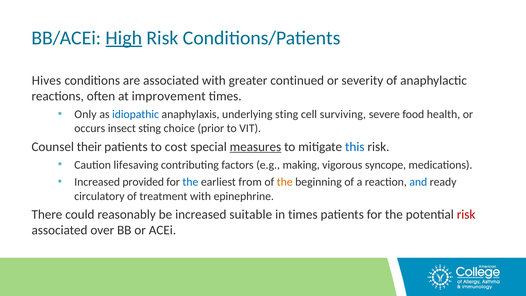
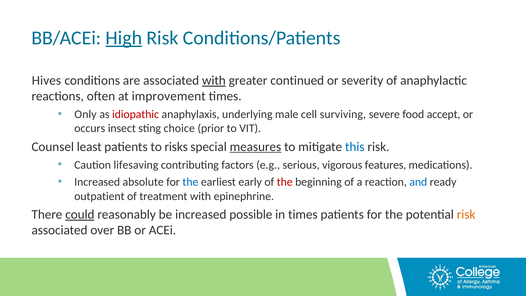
with underline: none -> present (214, 80)
idiopathic colour: blue -> red (136, 114)
underlying sting: sting -> male (287, 114)
health: health -> accept (444, 114)
their: their -> least (89, 147)
cost: cost -> risks (176, 147)
making: making -> serious (301, 165)
syncope: syncope -> features (386, 165)
provided: provided -> absolute (143, 182)
from: from -> early (250, 182)
the colour: orange -> red (285, 182)
circulatory: circulatory -> outpatient (99, 196)
could underline: none -> present (80, 214)
suitable: suitable -> possible (251, 214)
risk colour: red -> orange (466, 214)
